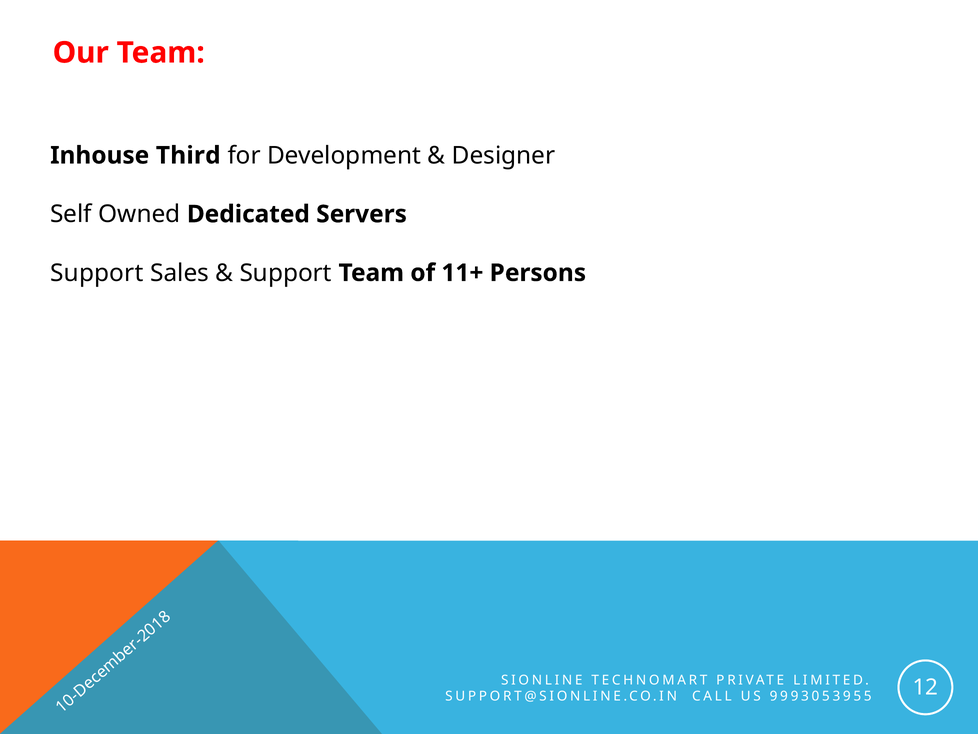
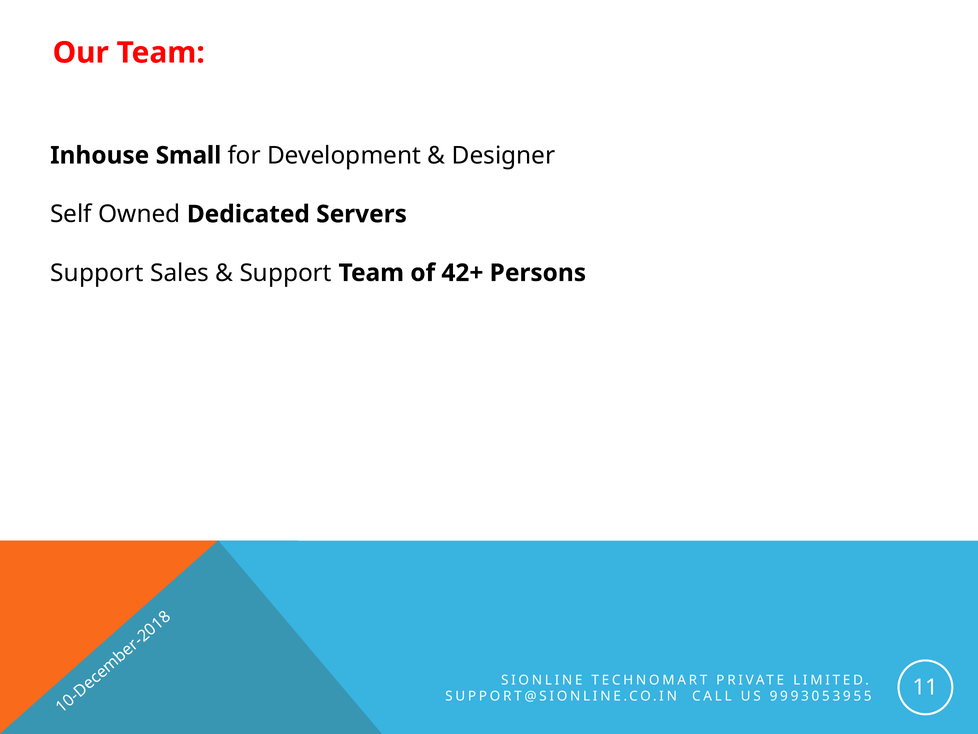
Third: Third -> Small (188, 155)
11+: 11+ -> 42+ (462, 273)
12: 12 -> 11 (925, 687)
